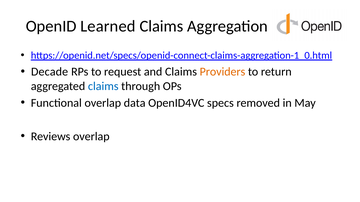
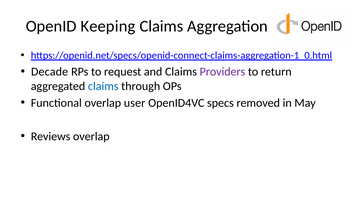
Learned: Learned -> Keeping (108, 26)
Providers colour: orange -> purple (222, 72)
data: data -> user (135, 103)
